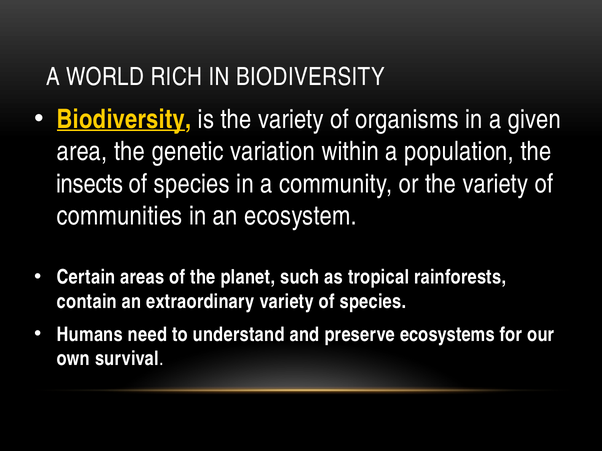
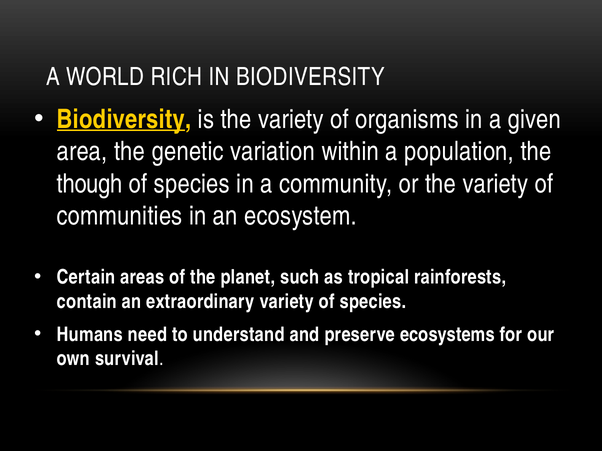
insects: insects -> though (90, 184)
